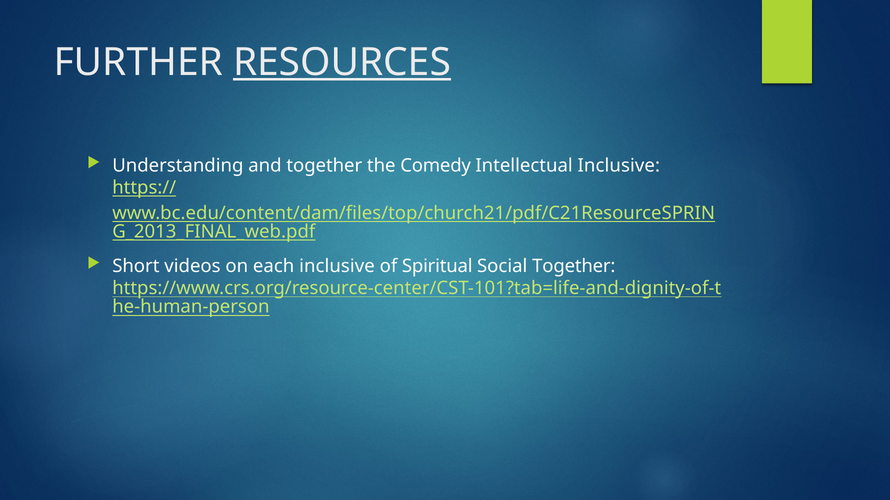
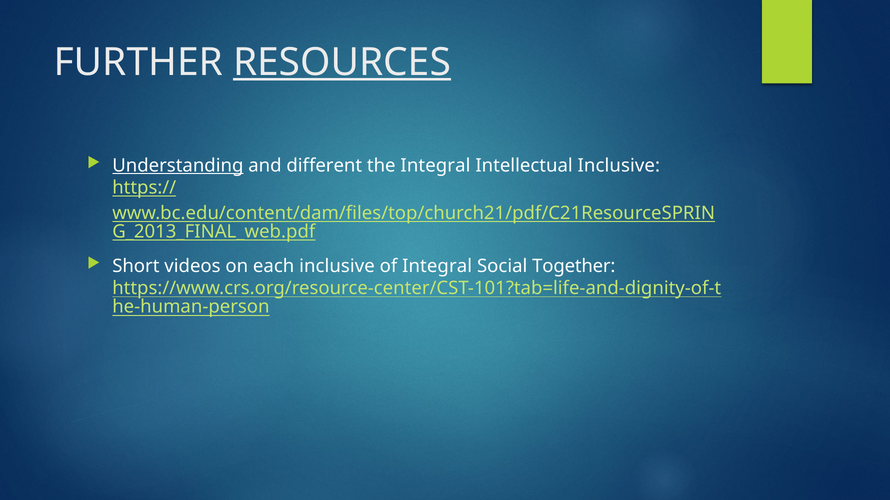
Understanding underline: none -> present (178, 166)
and together: together -> different (324, 166)
the Comedy: Comedy -> Integral (435, 166)
of Spiritual: Spiritual -> Integral (437, 266)
